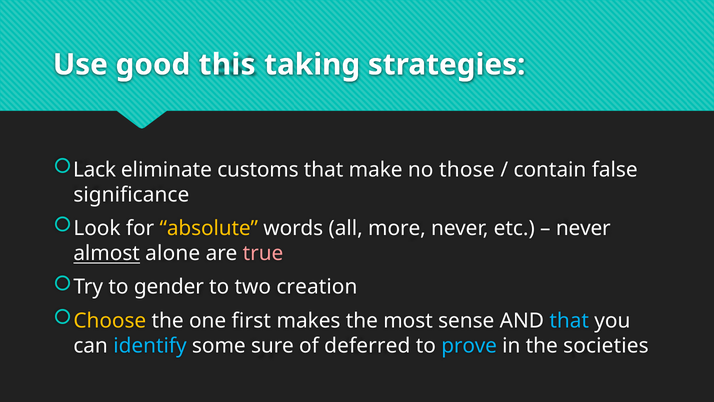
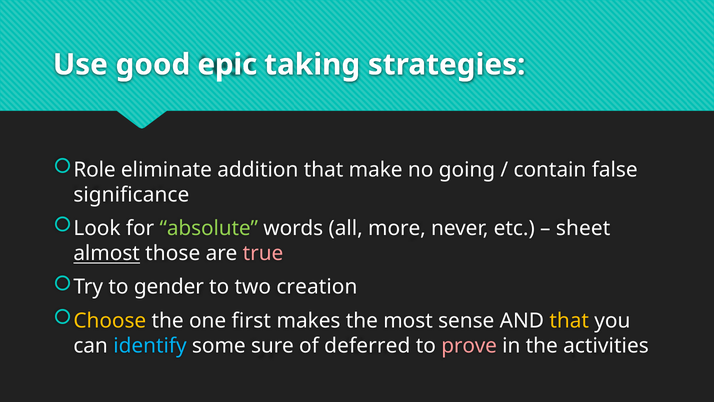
this: this -> epic (227, 65)
Lack: Lack -> Role (95, 169)
customs: customs -> addition (258, 169)
those: those -> going (467, 169)
absolute colour: yellow -> light green (209, 228)
never: never -> sheet (583, 228)
alone: alone -> those (173, 253)
that colour: light blue -> yellow (569, 320)
prove colour: light blue -> pink (469, 345)
societies: societies -> activities (606, 345)
